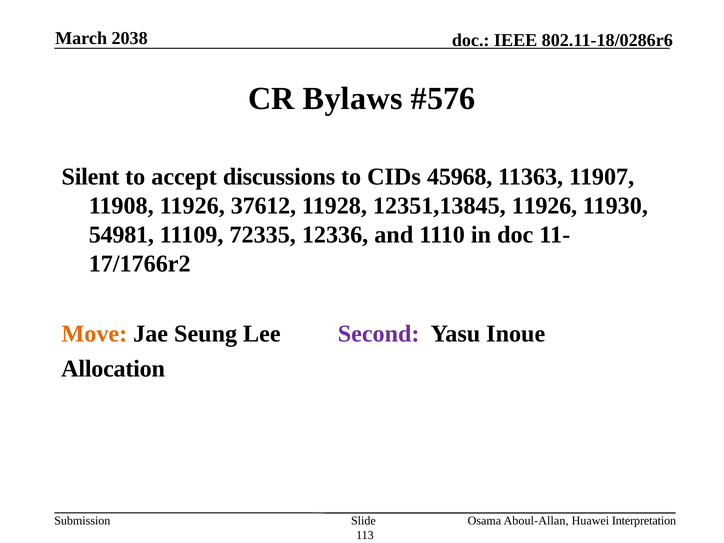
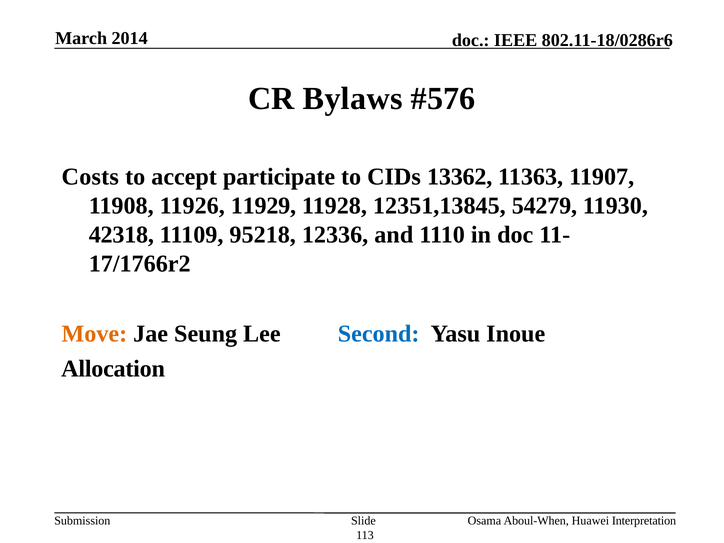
2038: 2038 -> 2014 (130, 38)
Silent: Silent -> Costs (90, 177)
discussions: discussions -> participate (279, 177)
45968: 45968 -> 13362 (460, 177)
37612: 37612 -> 11929 (263, 206)
12351,13845 11926: 11926 -> 54279 (544, 206)
54981: 54981 -> 42318 (121, 235)
72335: 72335 -> 95218 (263, 235)
Second colour: purple -> blue (379, 334)
Aboul-Allan: Aboul-Allan -> Aboul-When (536, 521)
